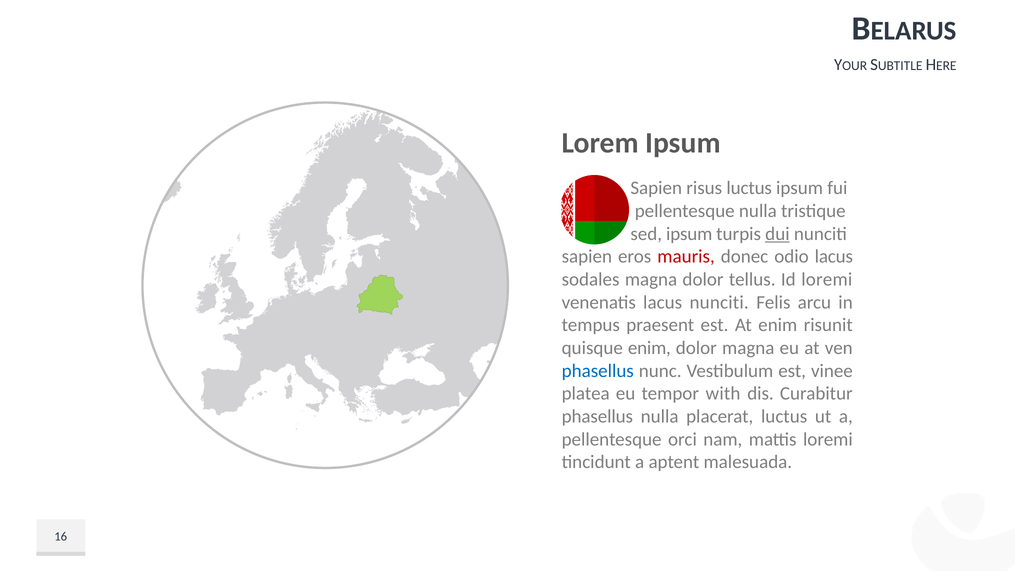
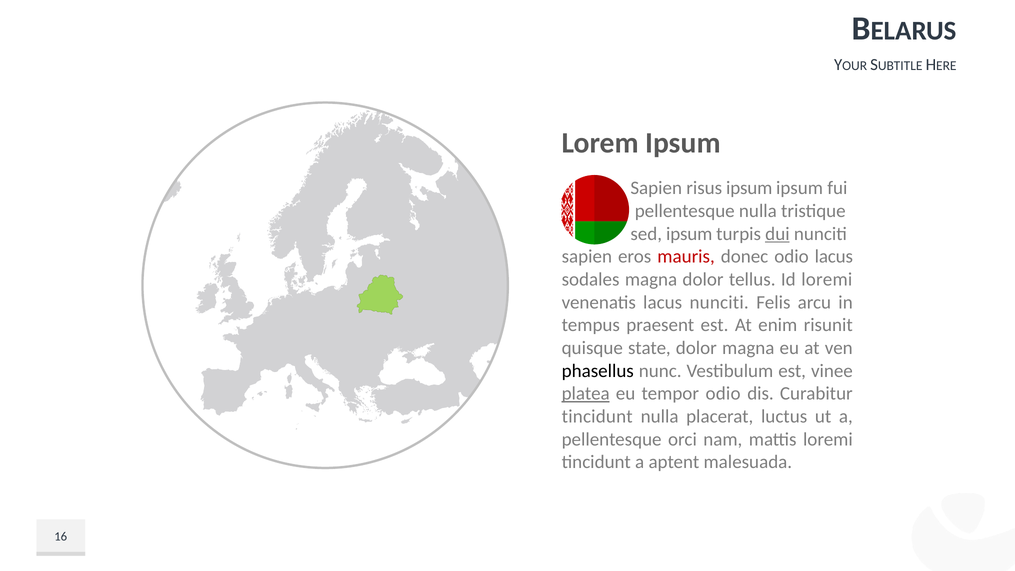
risus luctus: luctus -> ipsum (749, 188)
quisque enim: enim -> state (649, 348)
phasellus colour: blue -> black (598, 371)
platea underline: none -> present (586, 394)
tempor with: with -> odio (723, 394)
phasellus: phasellus -> tincidunt (597, 416)
